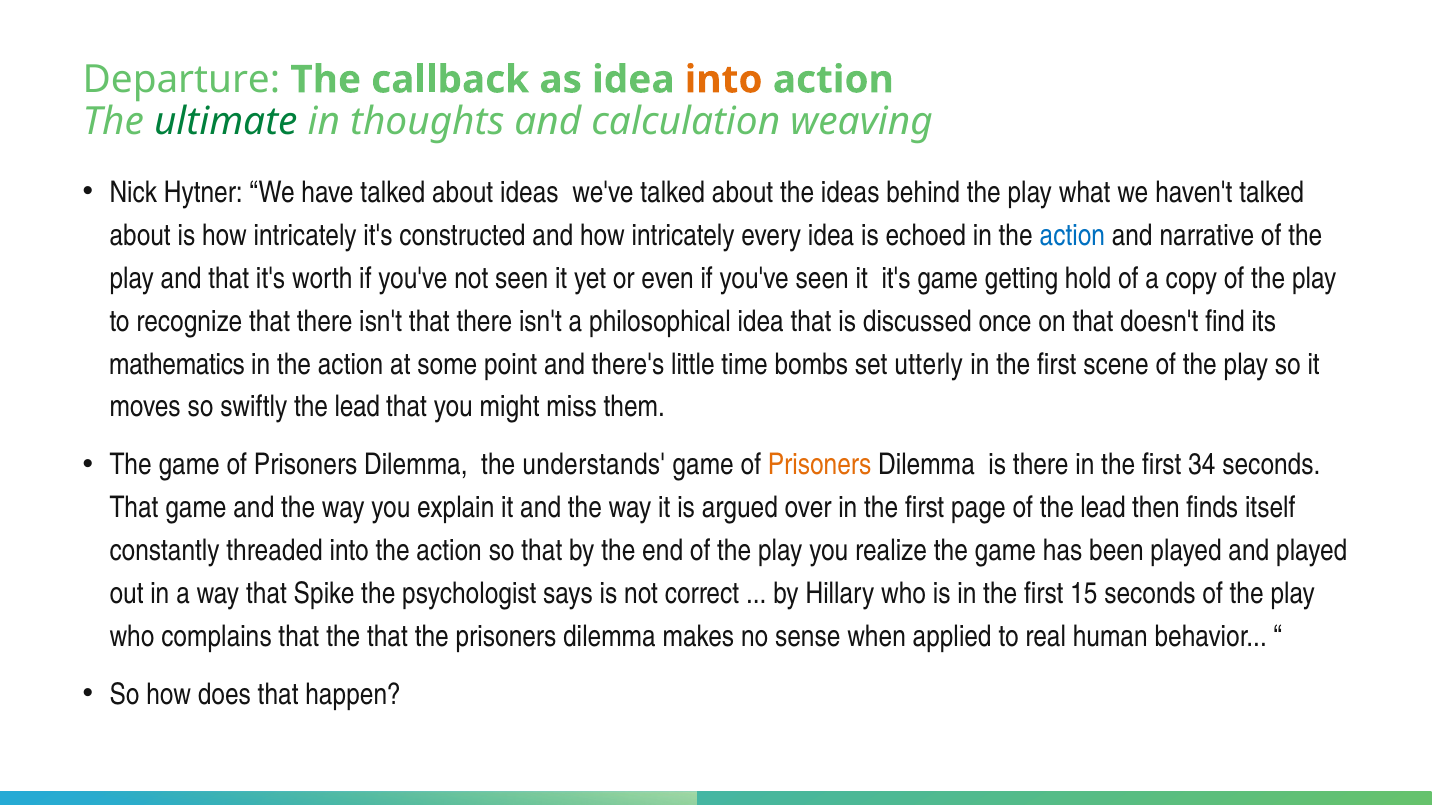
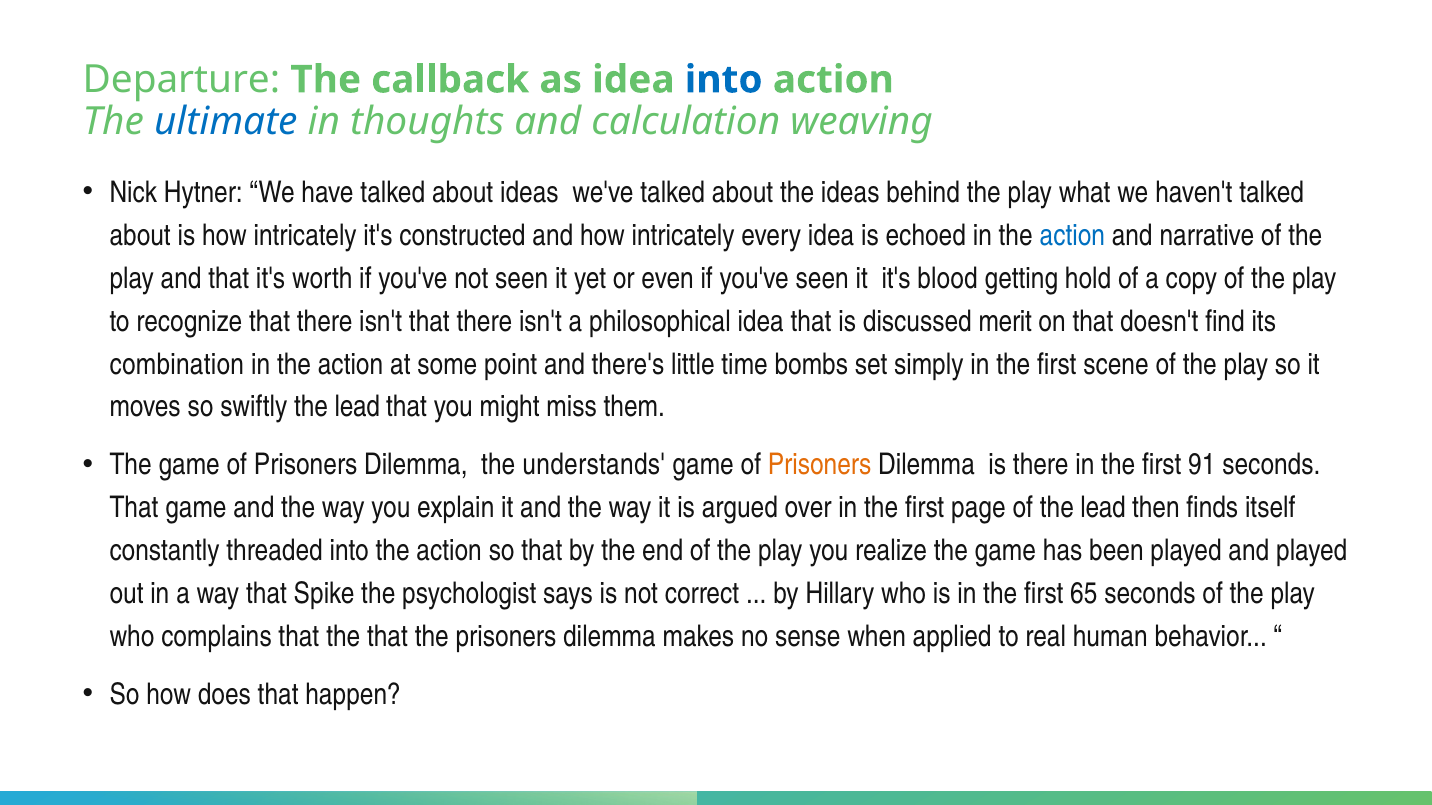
into colour: orange -> blue (724, 80)
ultimate colour: green -> blue (226, 122)
it's game: game -> blood (948, 278)
once: once -> merit (1005, 321)
mathematics: mathematics -> combination (177, 364)
utterly: utterly -> simply (929, 364)
34: 34 -> 91 (1202, 465)
15: 15 -> 65 (1084, 594)
